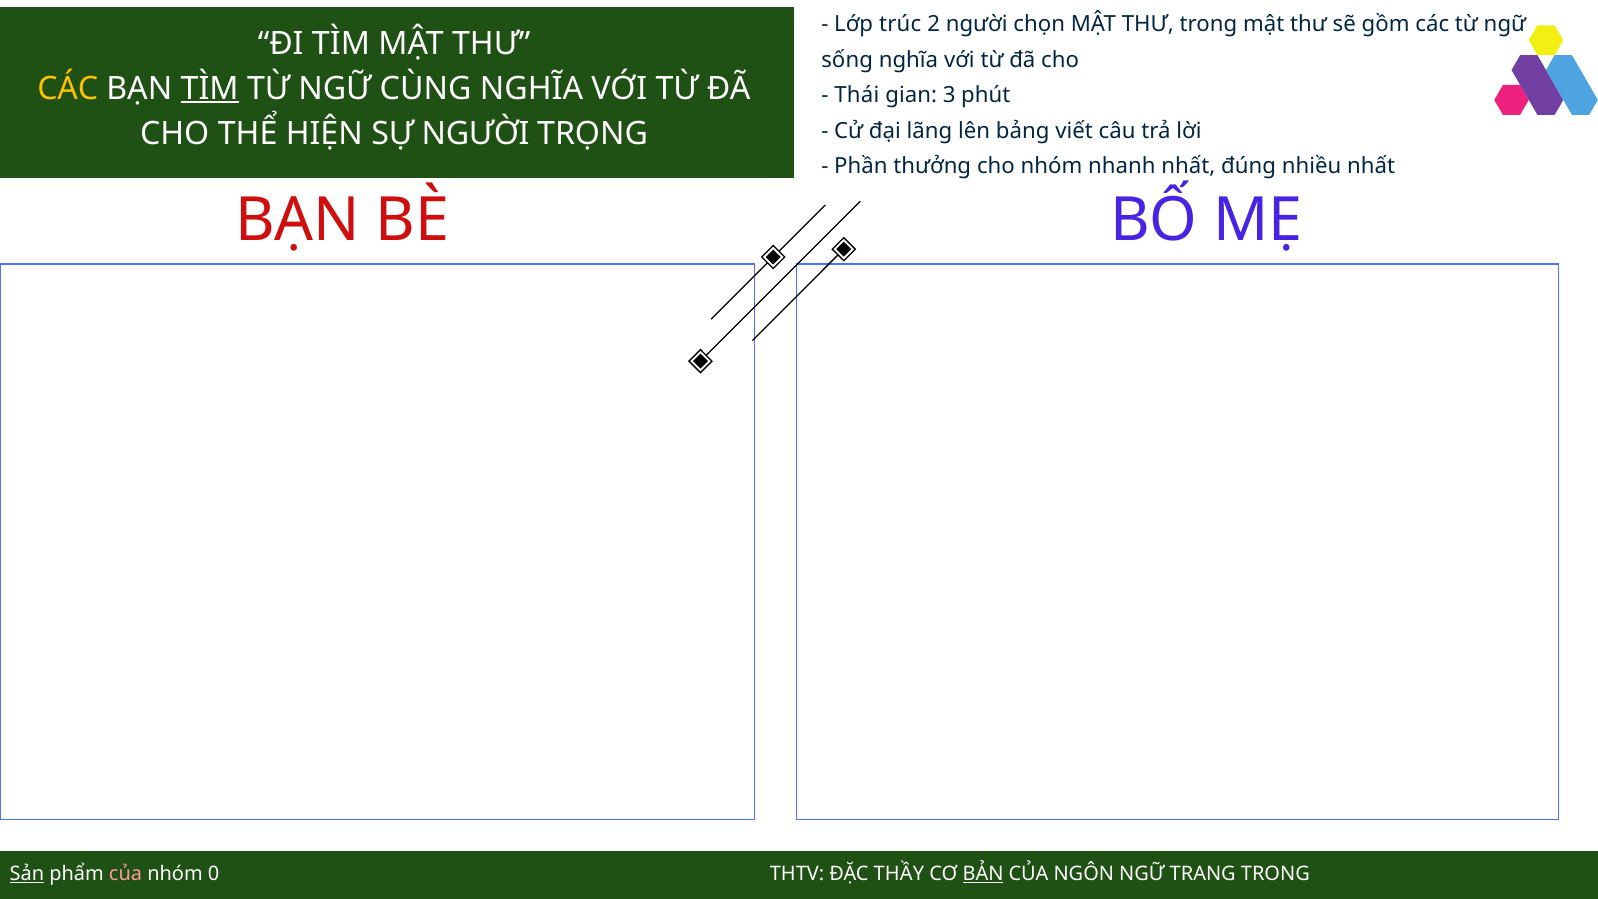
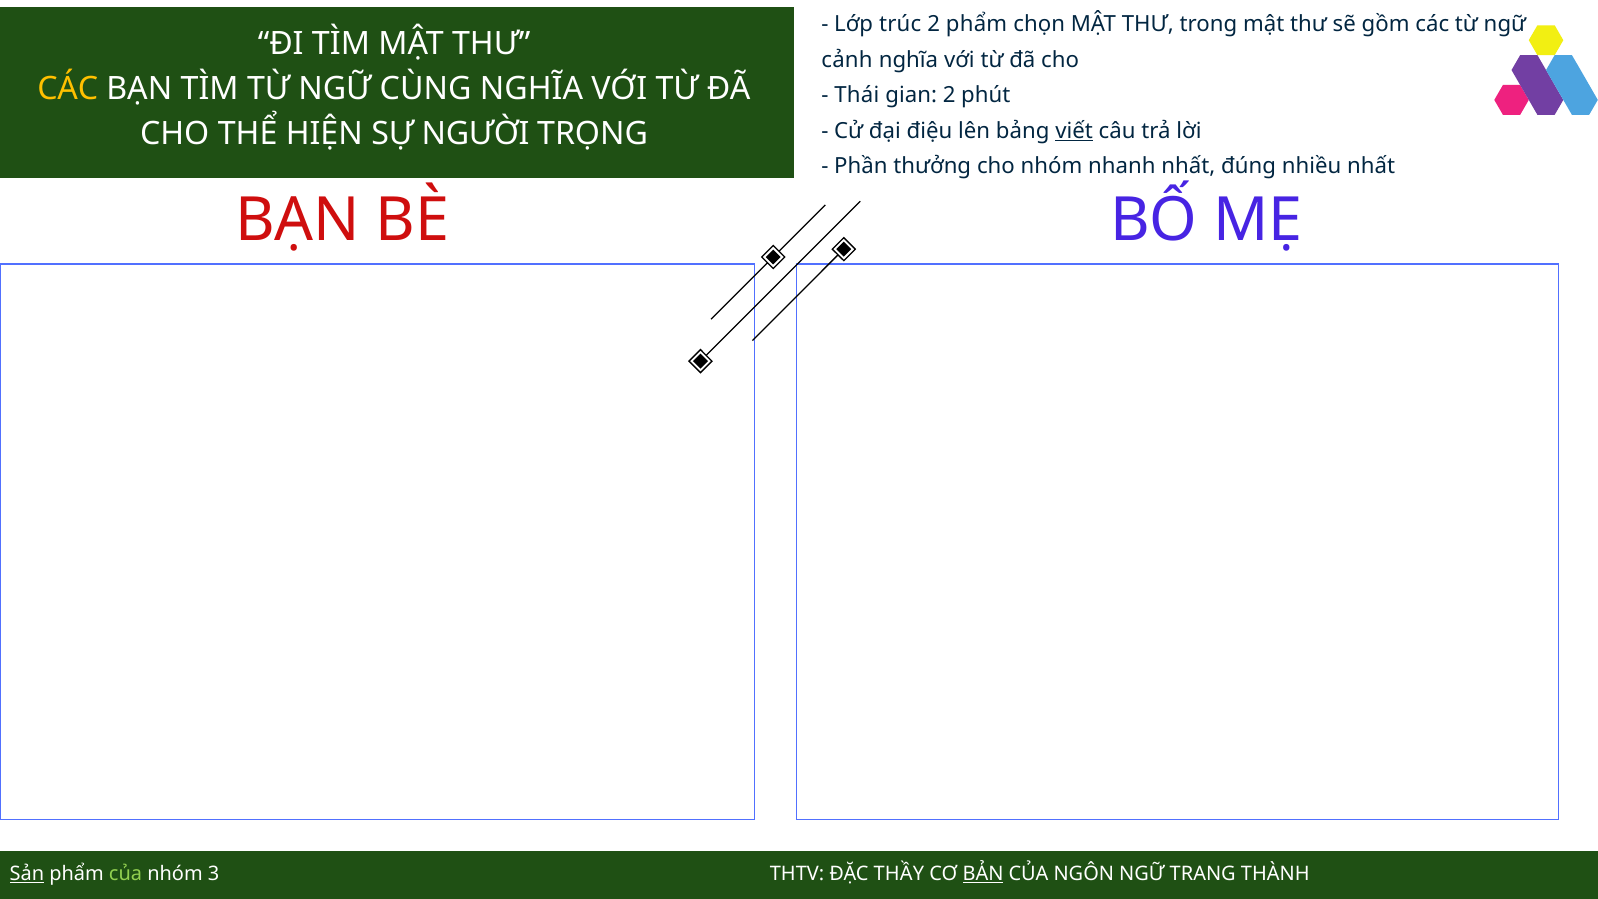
2 người: người -> phẩm (977, 24)
sống: sống -> cảnh (847, 60)
TÌM underline: present -> none (210, 88)
gian 3: 3 -> 2 (949, 95)
lãng: lãng -> điệu (929, 131)
viết underline: none -> present (1074, 131)
của colour: pink -> light green (126, 873)
0: 0 -> 3 (214, 873)
TRONG: TRONG -> THÀNH (1275, 873)
